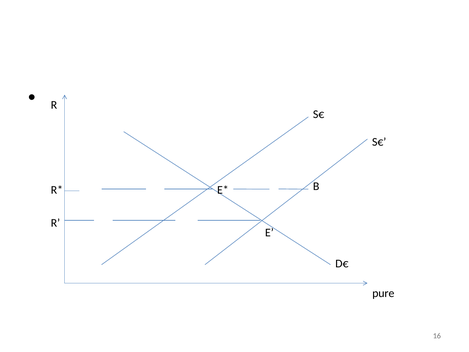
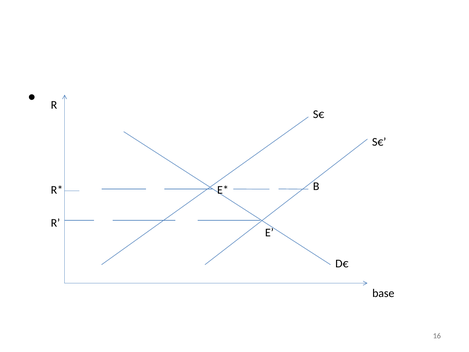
pure: pure -> base (383, 293)
